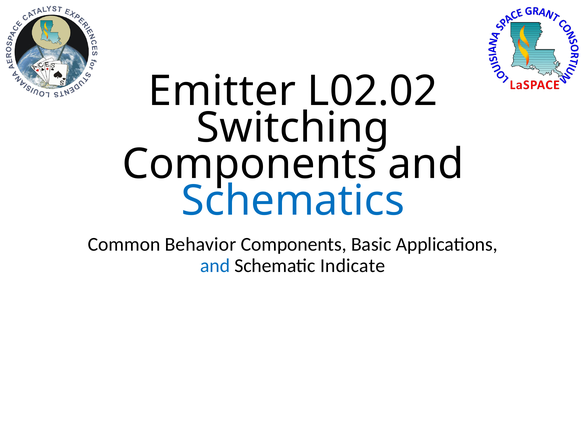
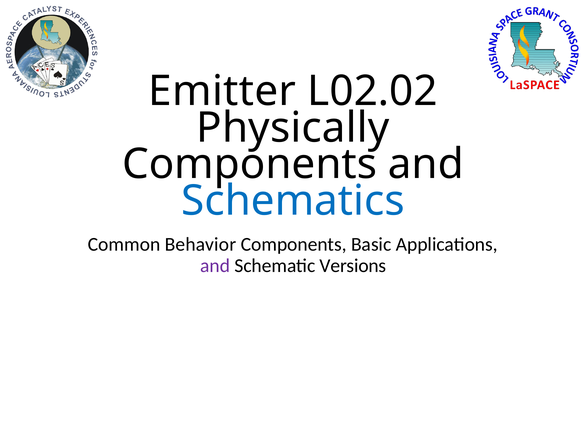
Switching: Switching -> Physically (293, 128)
and colour: blue -> purple (215, 265)
Indicate: Indicate -> Versions (353, 265)
